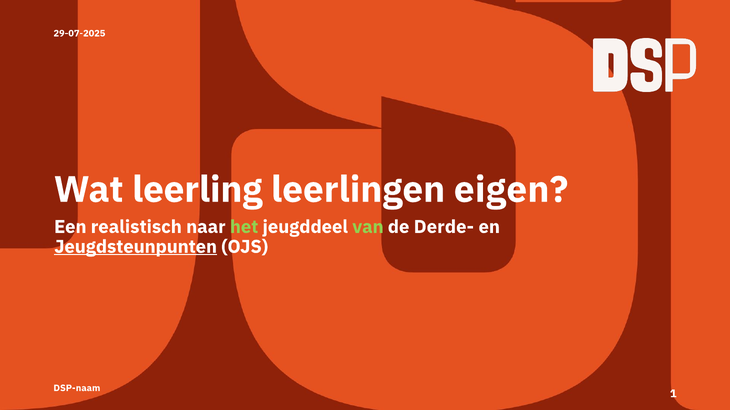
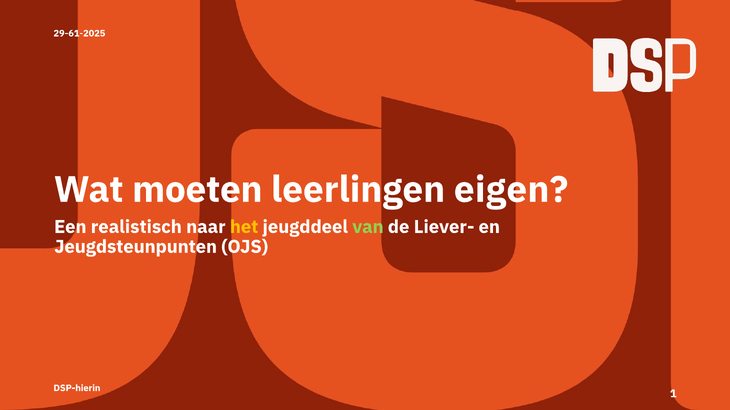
29-07-2025: 29-07-2025 -> 29-61-2025 (79, 33)
leerling: leerling -> moeten (197, 190)
het colour: light green -> yellow (244, 227)
Derde-: Derde- -> Liever- (444, 227)
Jeugdsteunpunten underline: present -> none (136, 247)
DSP-naam: DSP-naam -> DSP-hierin (77, 389)
